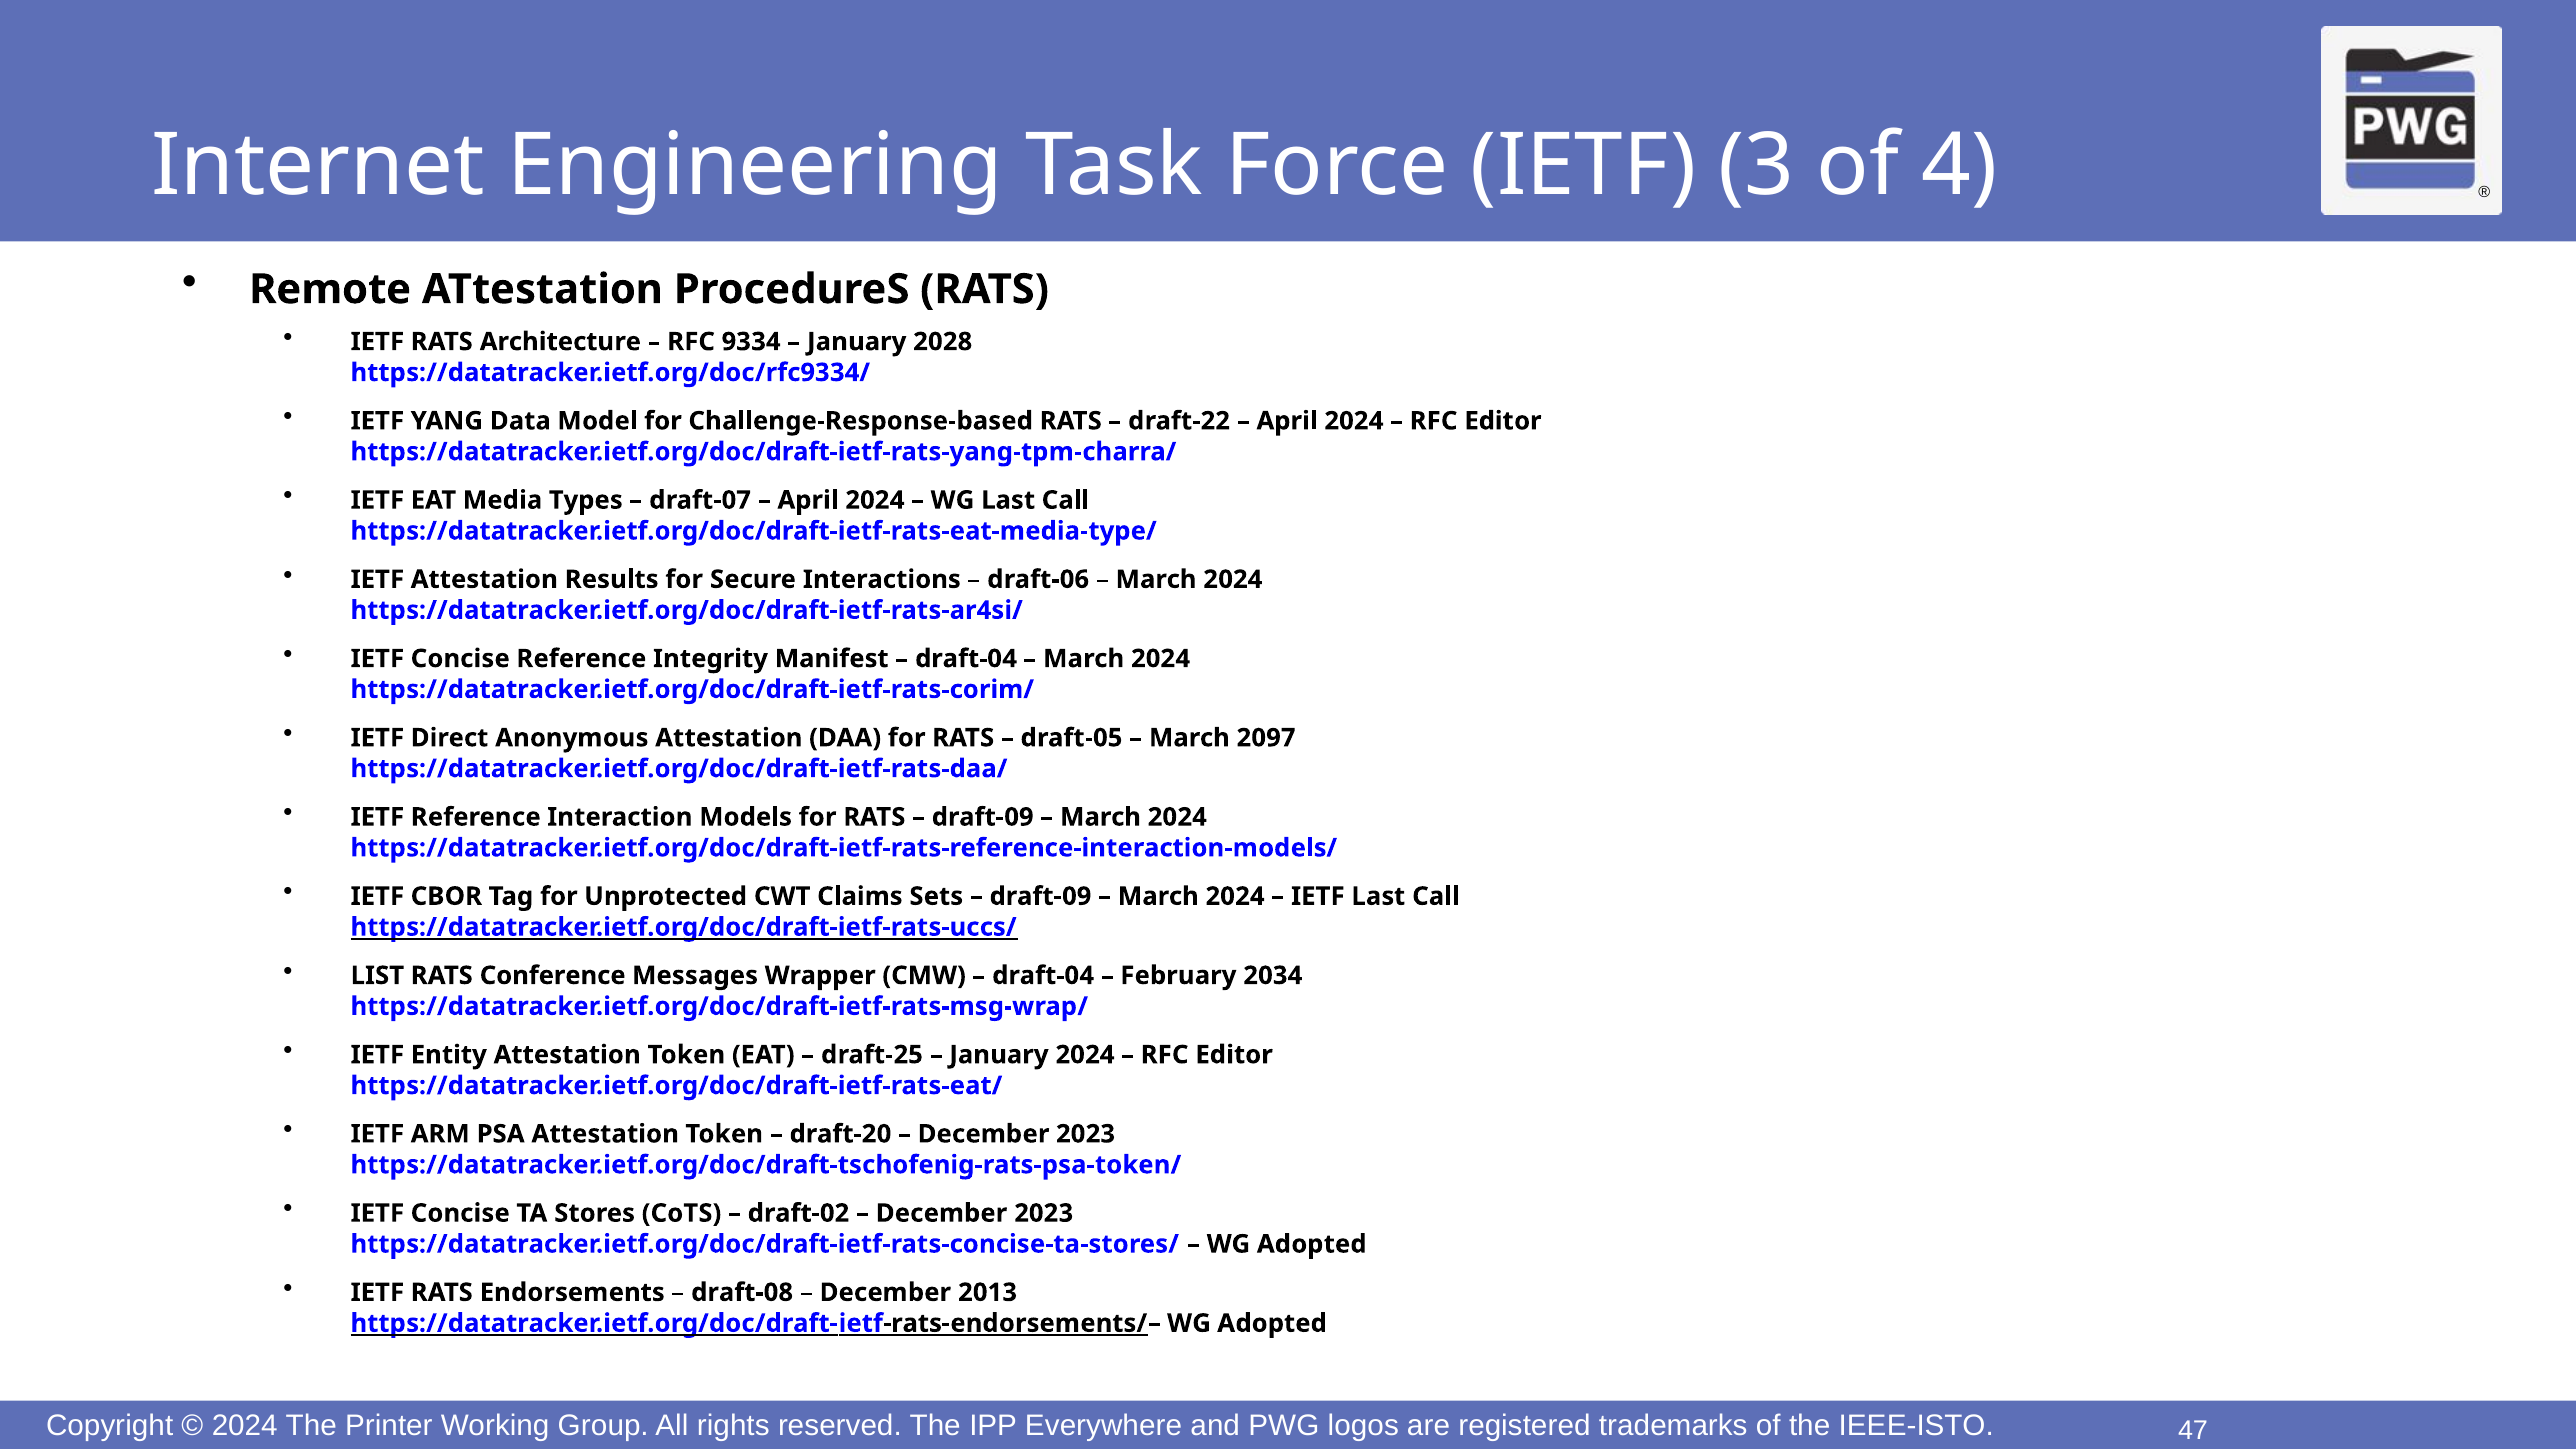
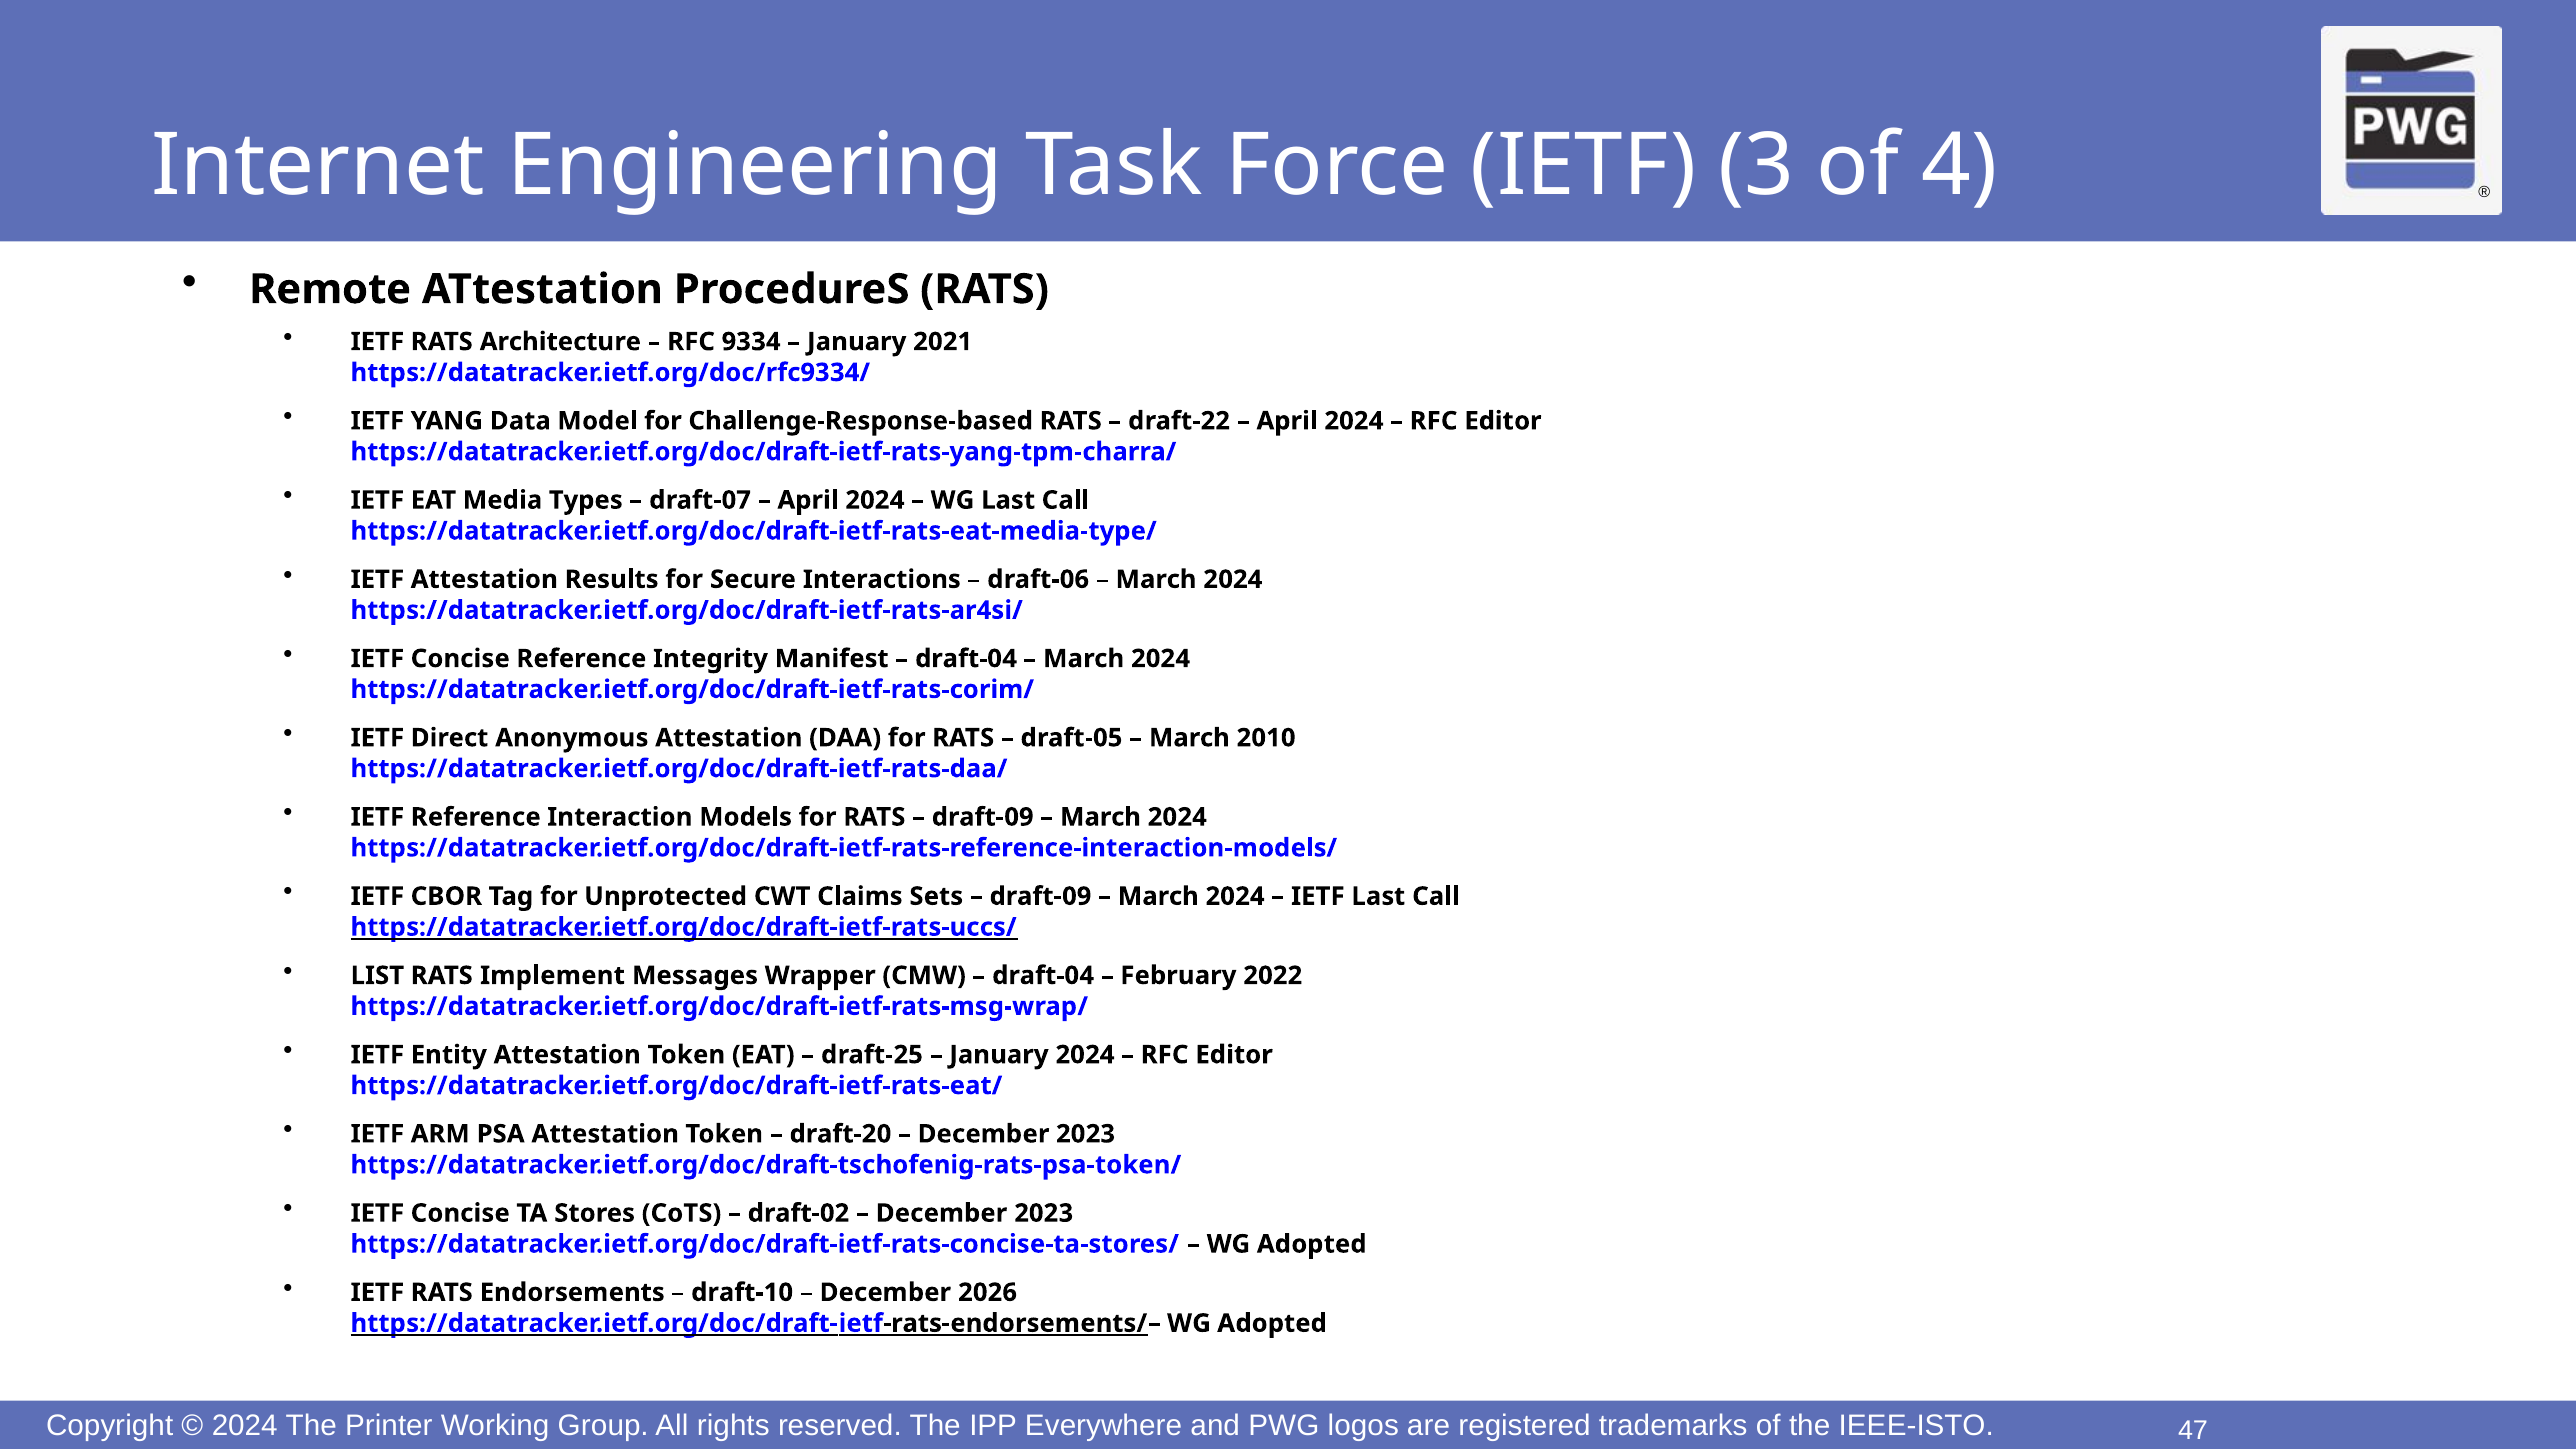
2028: 2028 -> 2021 (943, 342)
2097: 2097 -> 2010 (1266, 738)
Conference: Conference -> Implement (553, 976)
2034: 2034 -> 2022 (1273, 976)
draft-08: draft-08 -> draft-10 (742, 1292)
2013: 2013 -> 2026 (988, 1292)
